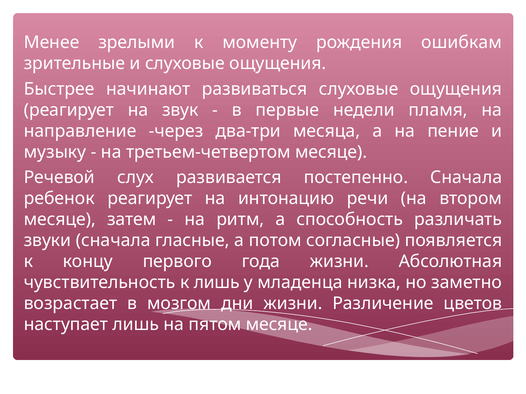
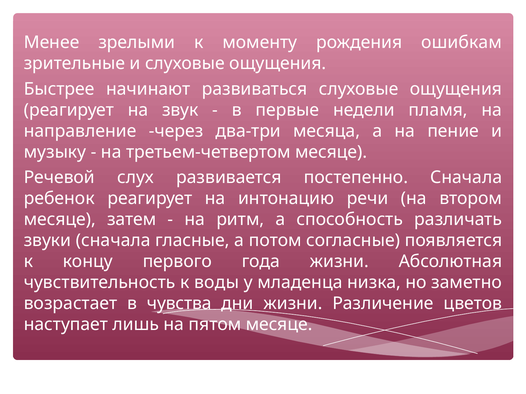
к лишь: лишь -> воды (217, 283)
мозгом: мозгом -> чувства (179, 304)
